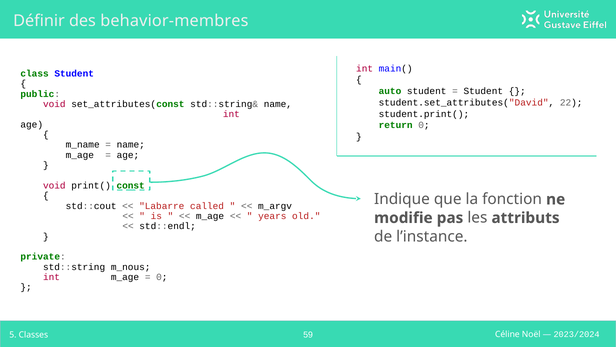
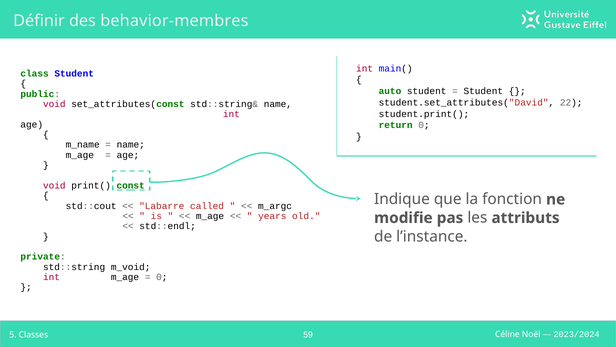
m_argv: m_argv -> m_argc (275, 206)
m_nous: m_nous -> m_void (131, 267)
